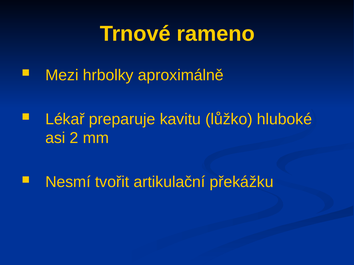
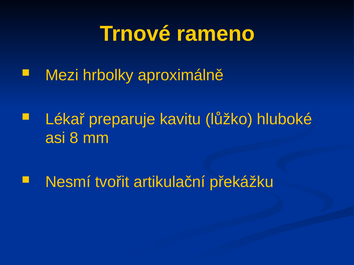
2: 2 -> 8 (74, 138)
